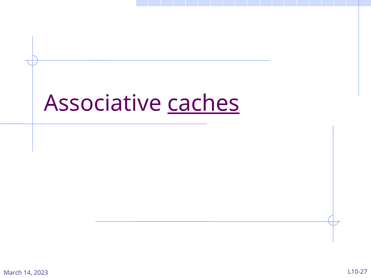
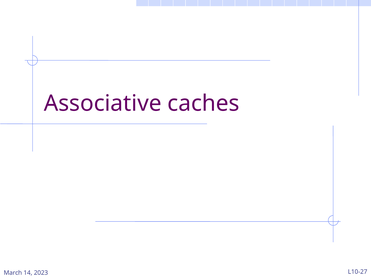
caches underline: present -> none (203, 104)
